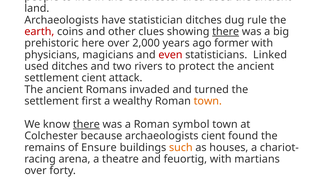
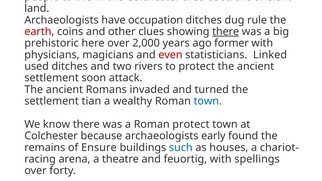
statistician: statistician -> occupation (156, 20)
settlement cient: cient -> soon (94, 78)
settlement first: first -> tian (91, 101)
town colour: orange -> blue (208, 101)
there underline: present -> none (86, 124)
Roman symbol: symbol -> protect (191, 124)
archaeologists cient: cient -> early (213, 136)
such colour: orange -> blue (181, 148)
martians: martians -> spellings (257, 159)
